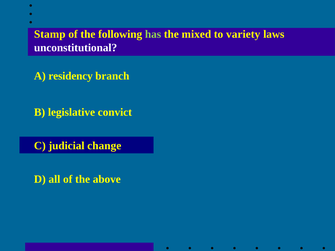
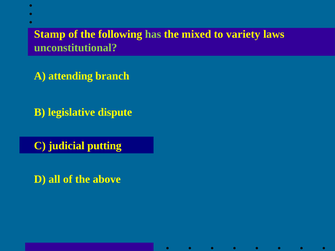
unconstitutional colour: white -> light green (76, 48)
residency: residency -> attending (71, 76)
convict: convict -> dispute (115, 112)
change: change -> putting (104, 146)
